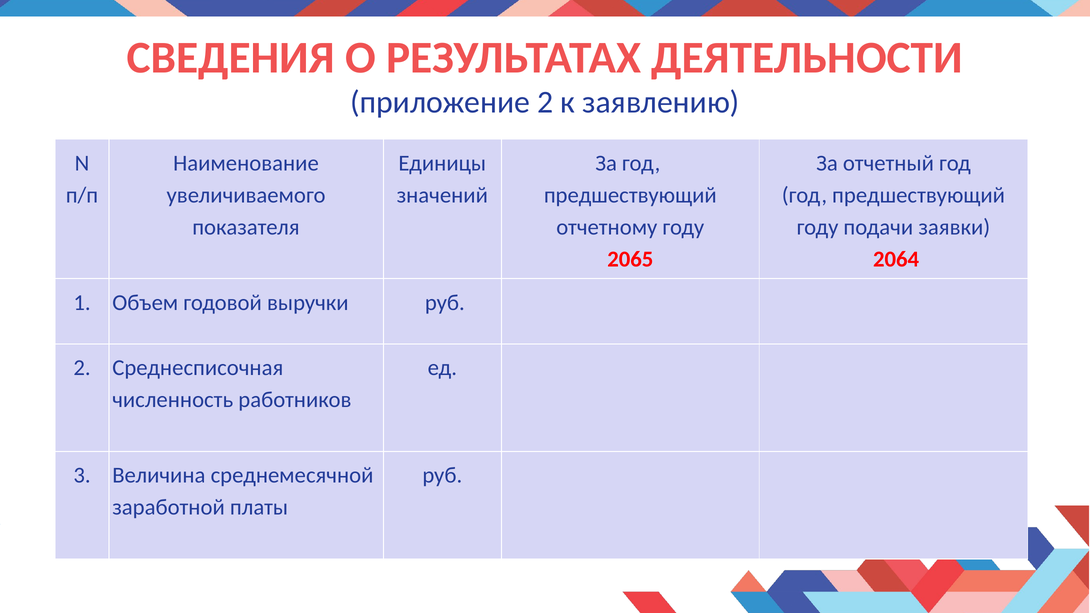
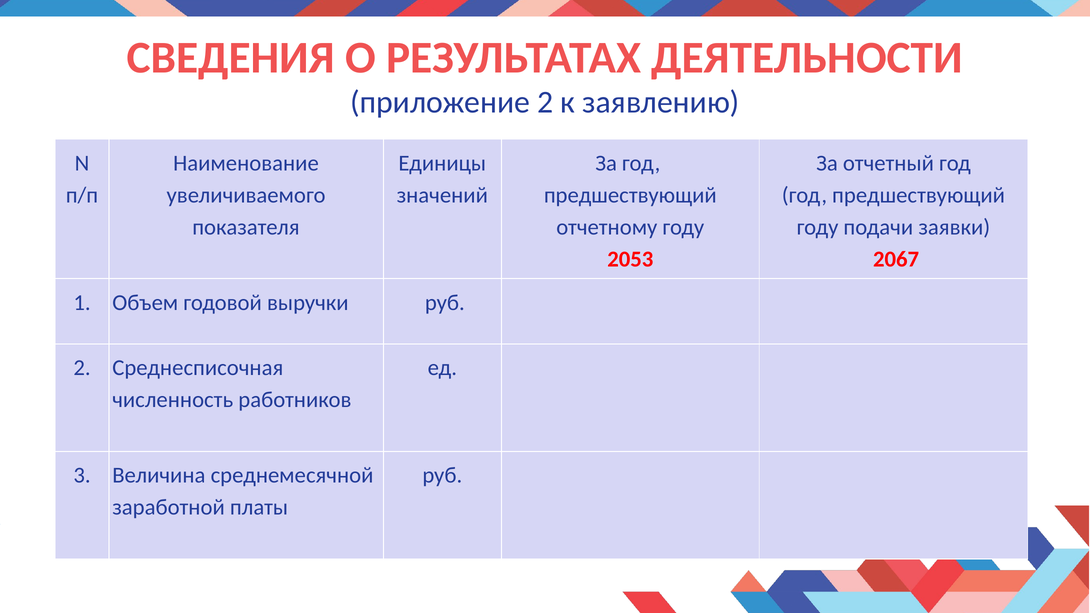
2065: 2065 -> 2053 (630, 259)
2064: 2064 -> 2067 (896, 259)
